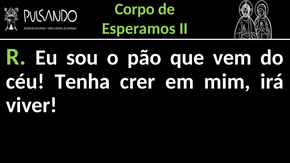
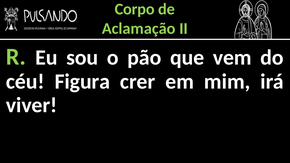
Esperamos: Esperamos -> Aclamação (139, 29)
Tenha: Tenha -> Figura (82, 82)
